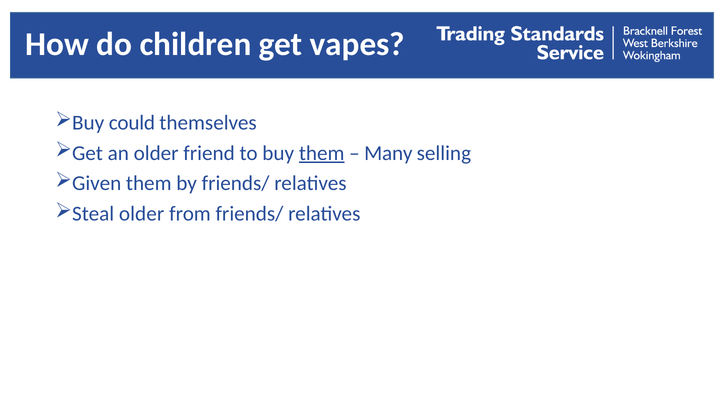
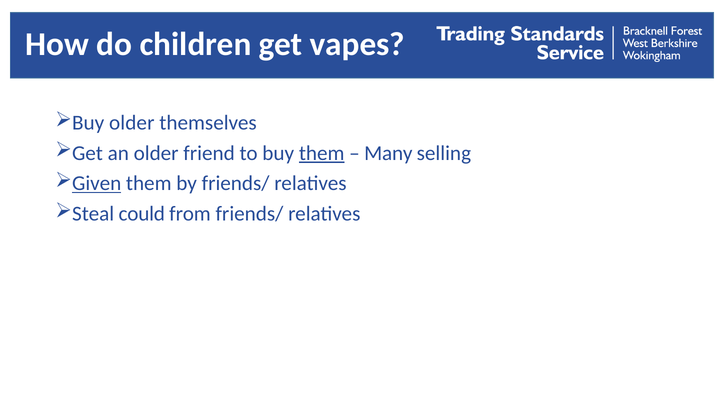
Buy could: could -> older (132, 123)
Given underline: none -> present (97, 184)
Steal older: older -> could (142, 214)
